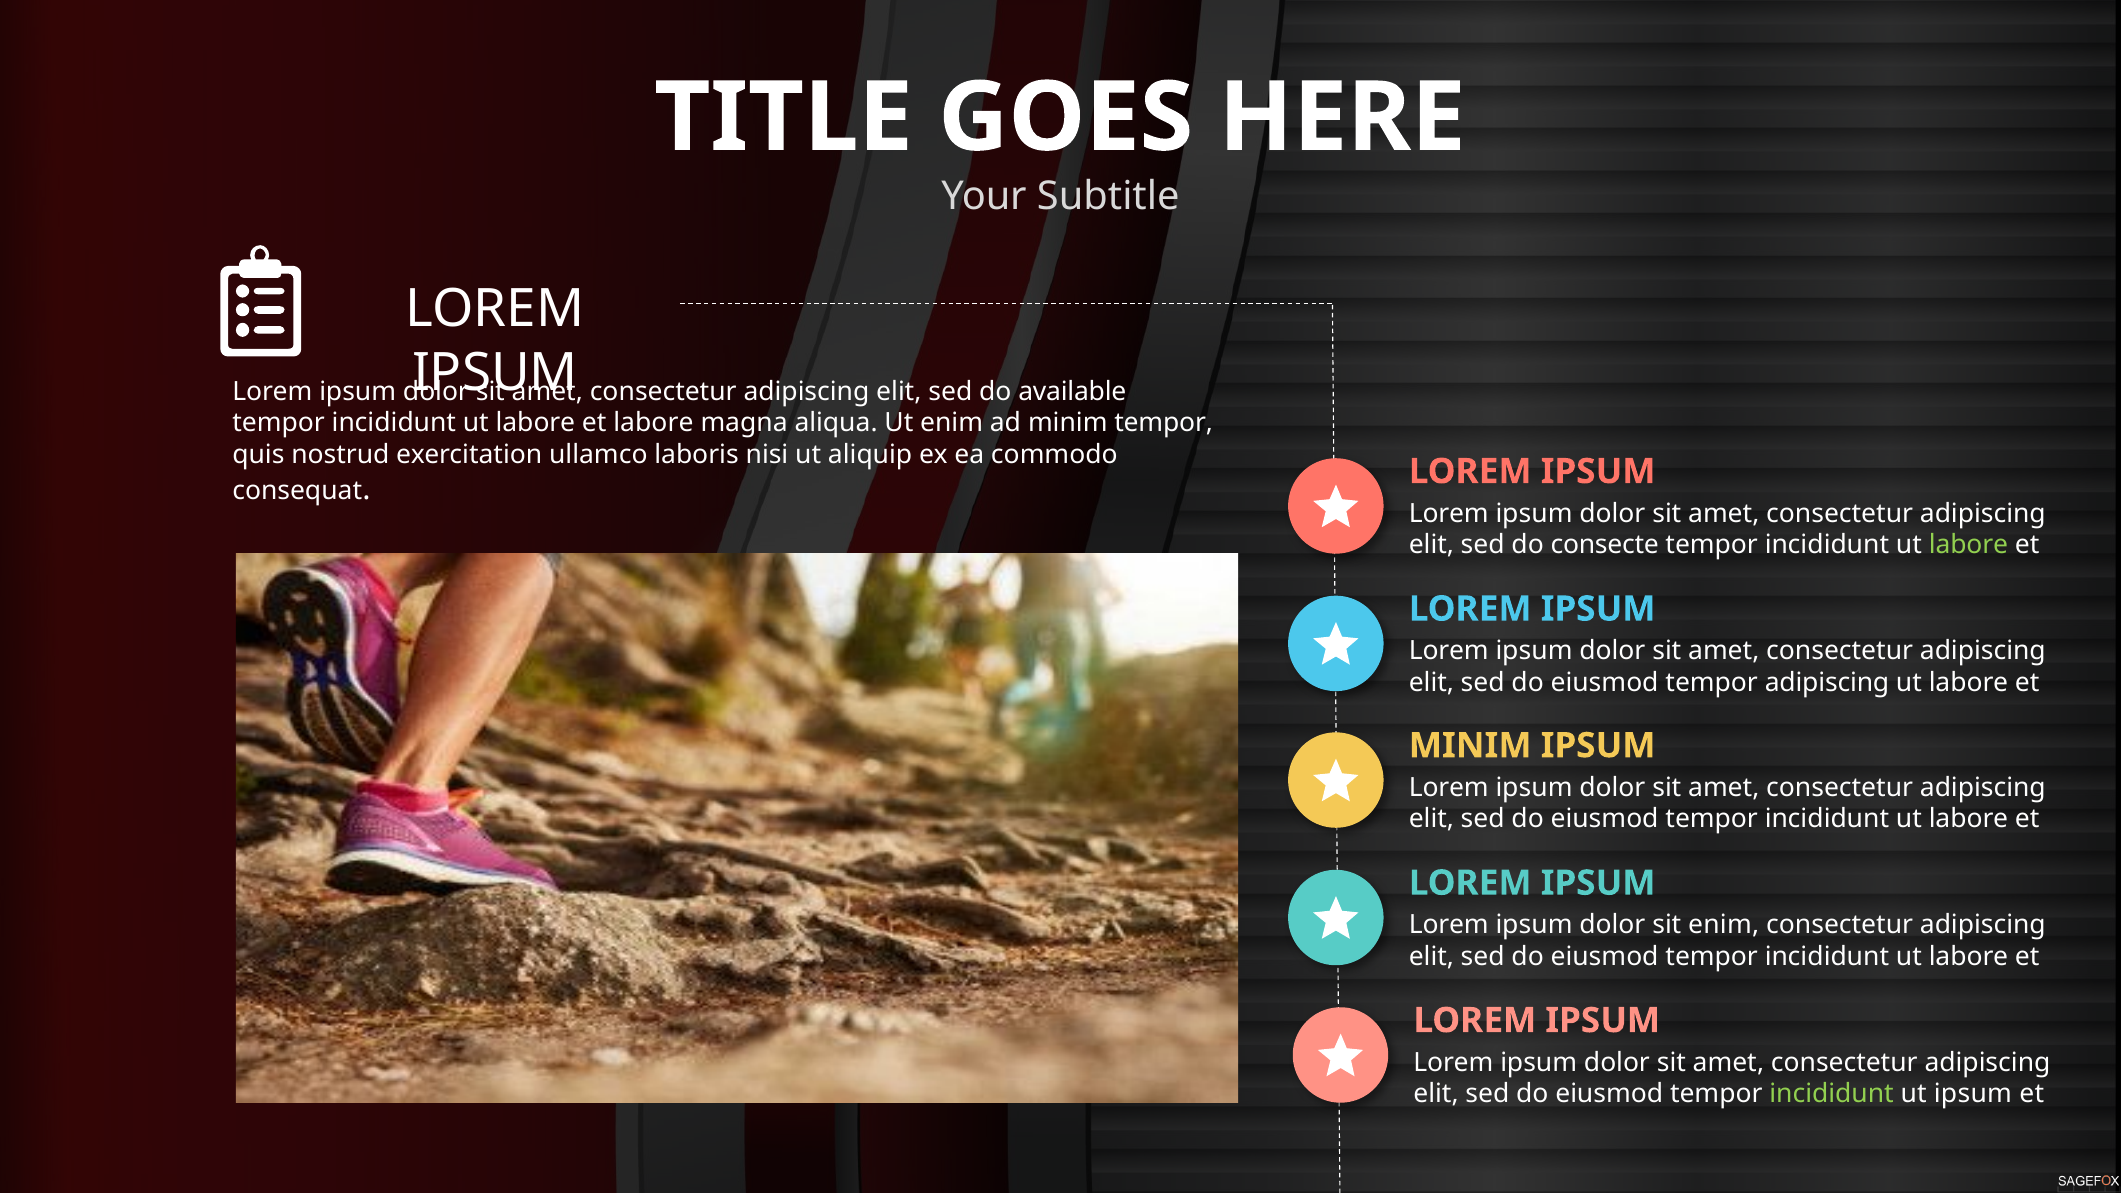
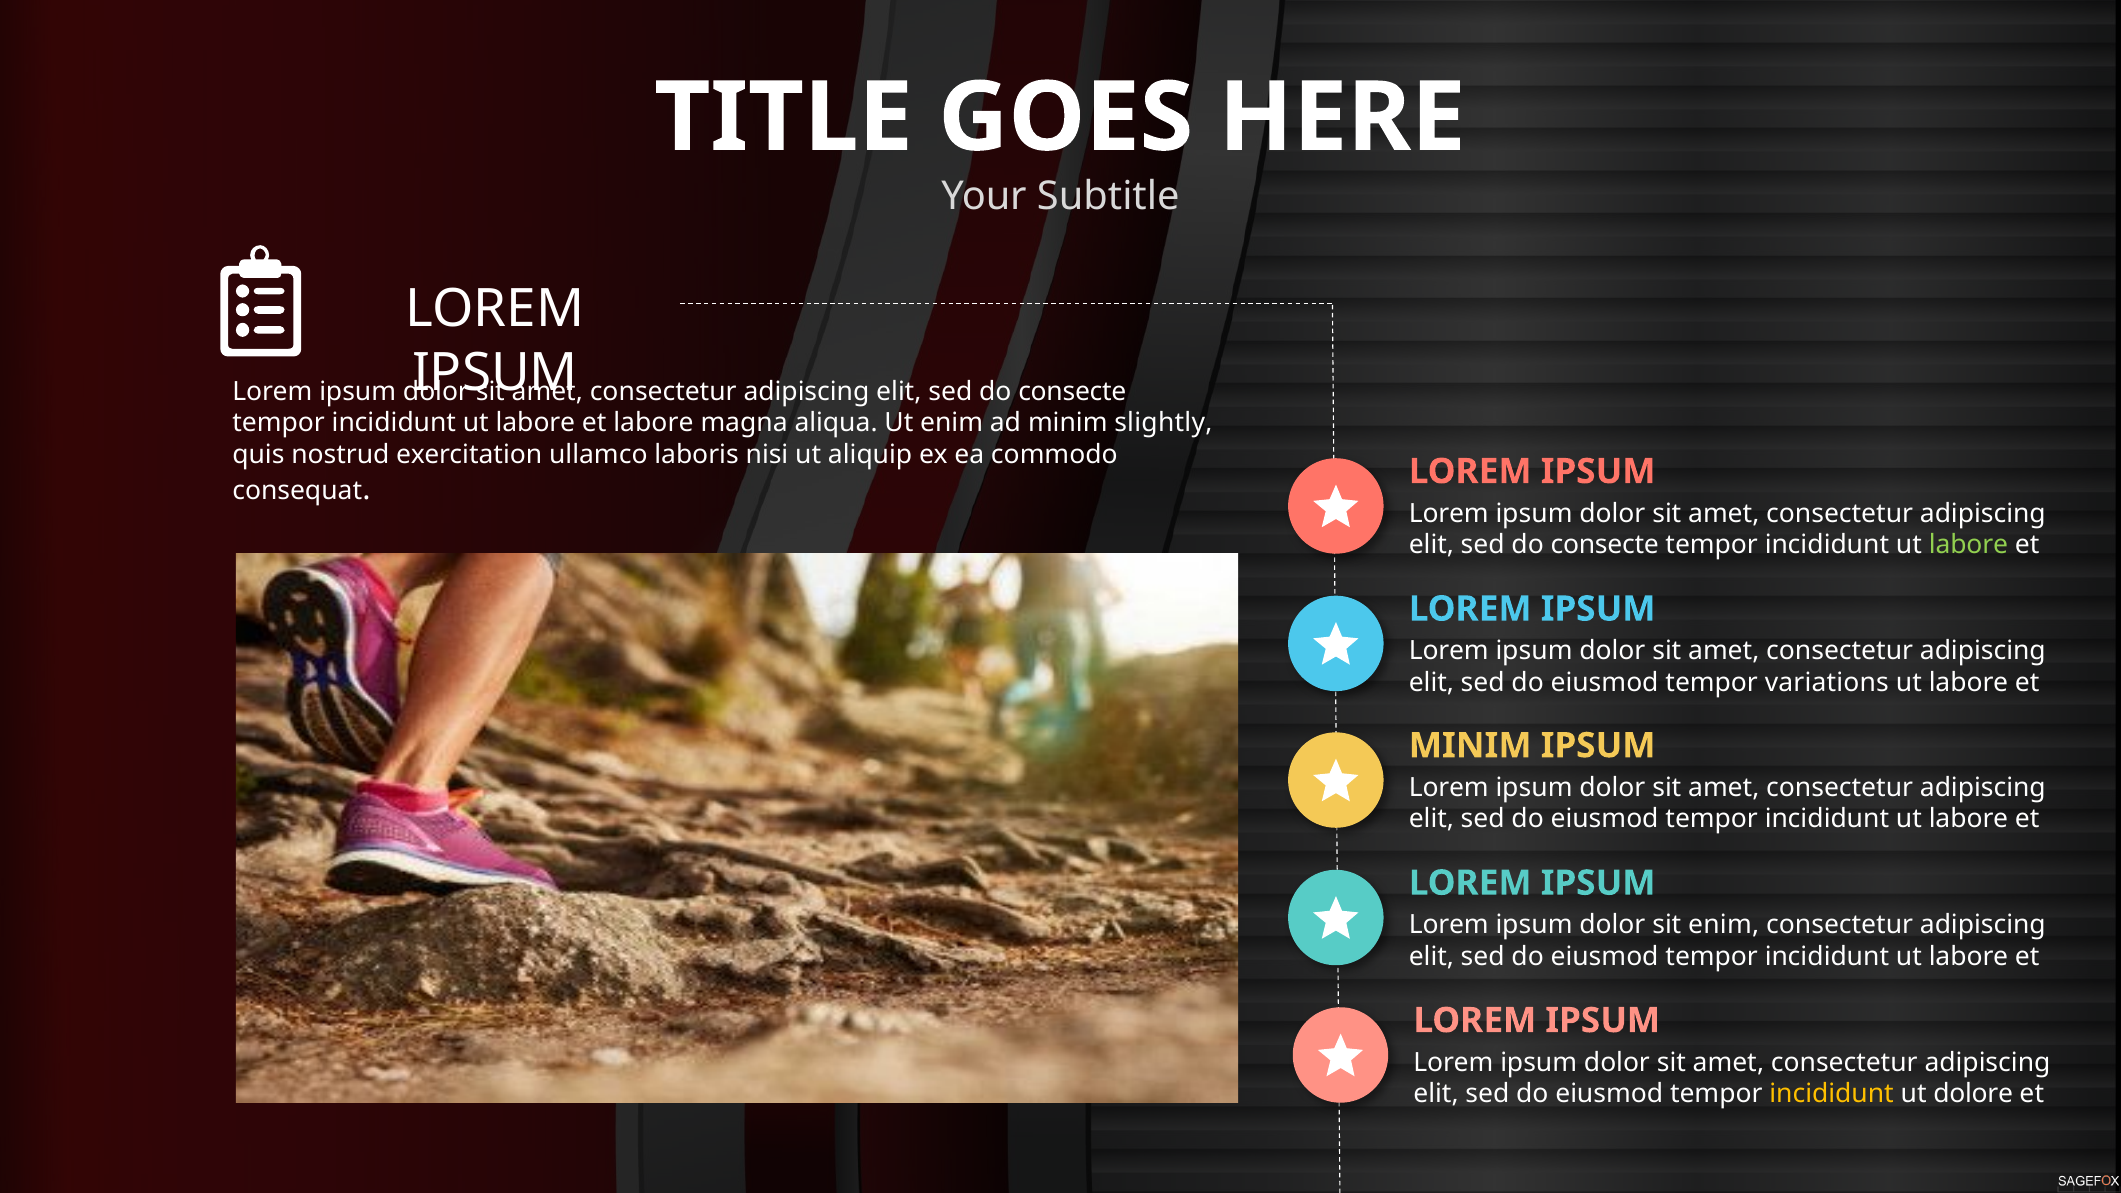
available: available -> consecte (1072, 391)
minim tempor: tempor -> slightly (1163, 423)
tempor adipiscing: adipiscing -> variations (1827, 683)
incididunt colour: light green -> yellow (1832, 1094)
ut ipsum: ipsum -> dolore (1973, 1094)
